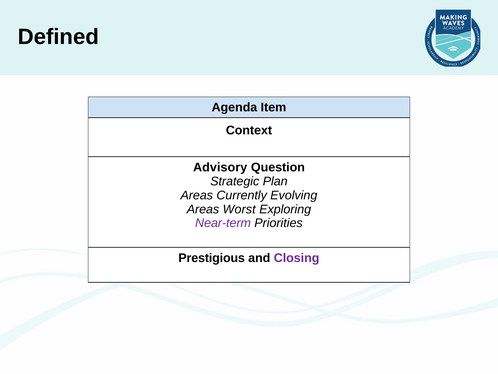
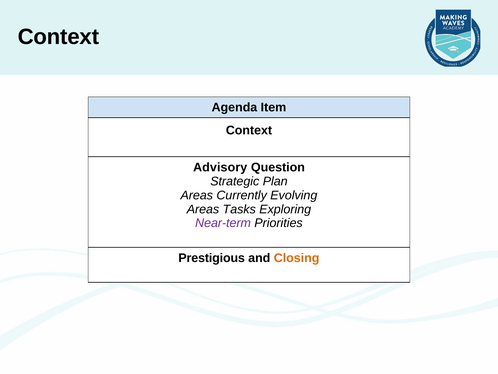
Defined: Defined -> Context (58, 37)
Worst: Worst -> Tasks (239, 209)
Closing colour: purple -> orange (297, 258)
